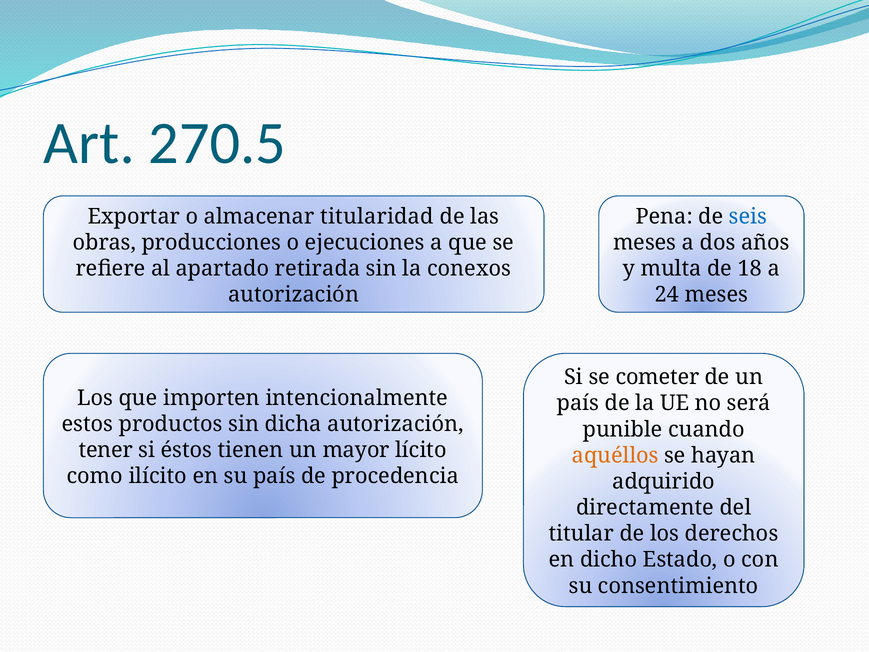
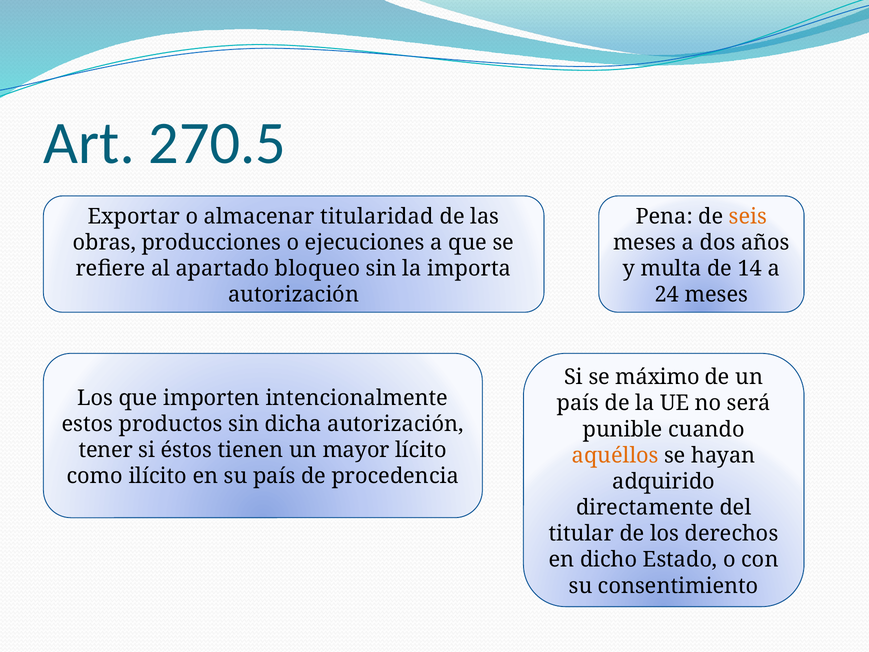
seis colour: blue -> orange (748, 216)
retirada: retirada -> bloqueo (318, 269)
conexos: conexos -> importa (469, 269)
18: 18 -> 14 (750, 269)
cometer: cometer -> máximo (657, 377)
